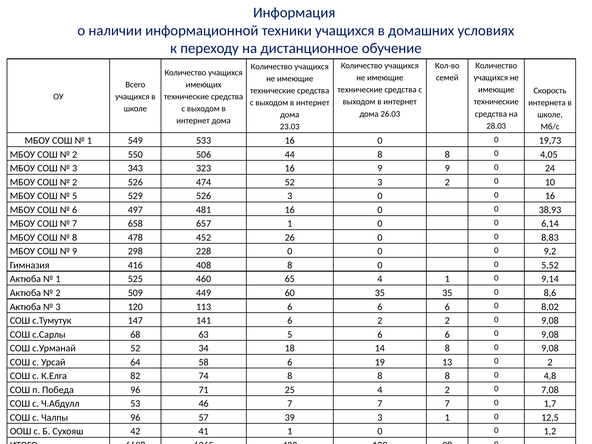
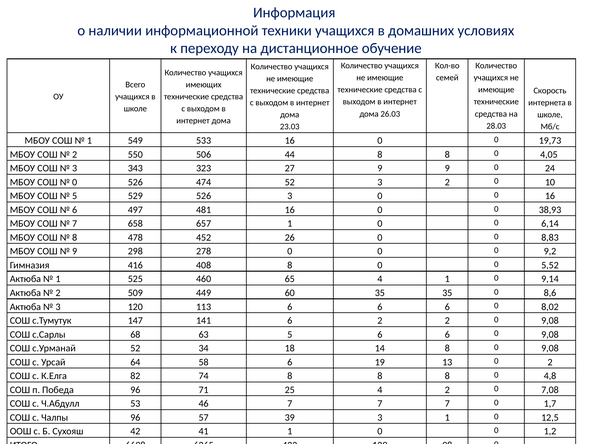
323 16: 16 -> 27 (290, 168)
2: 2 -> 0 (75, 182)
228: 228 -> 278 (204, 251)
